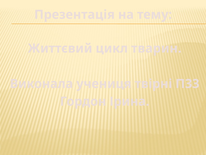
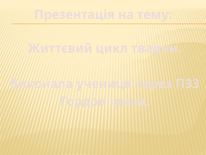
твірні: твірні -> через (153, 84)
